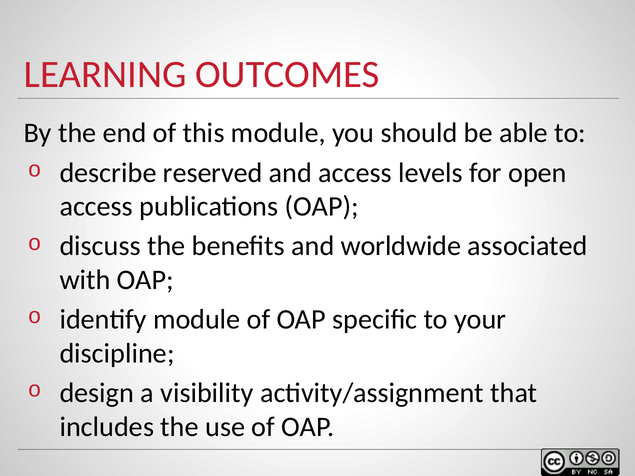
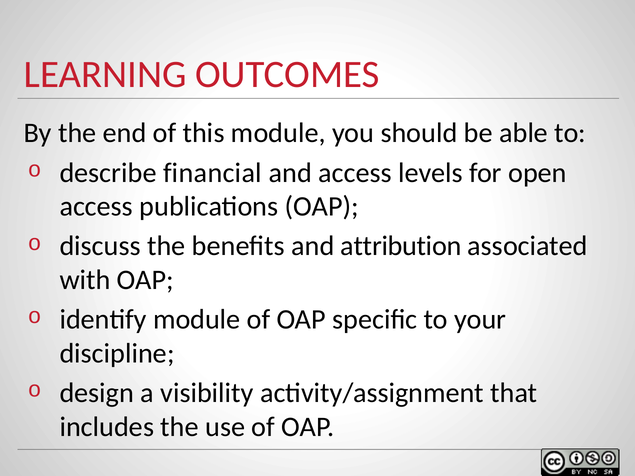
reserved: reserved -> financial (213, 173)
worldwide: worldwide -> attribution (401, 246)
